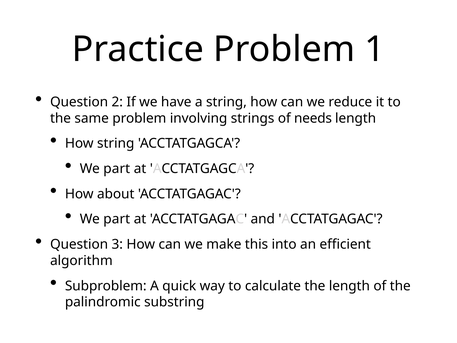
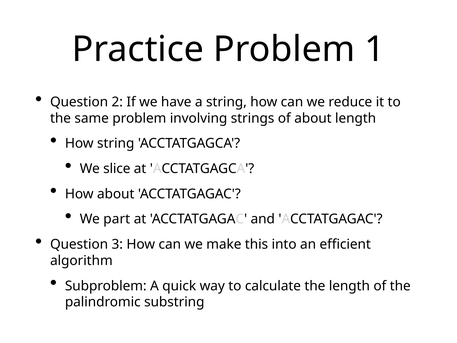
of needs: needs -> about (313, 118)
part: part -> slice (117, 169)
